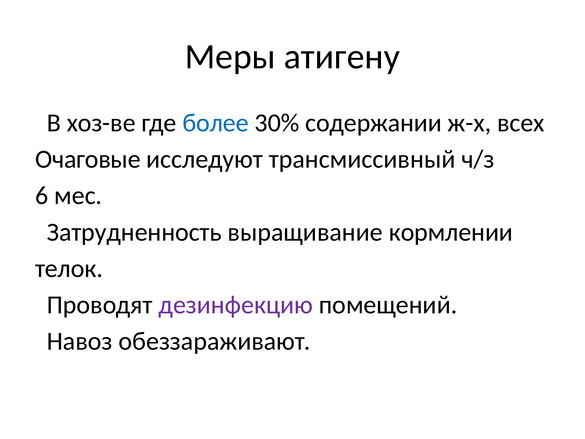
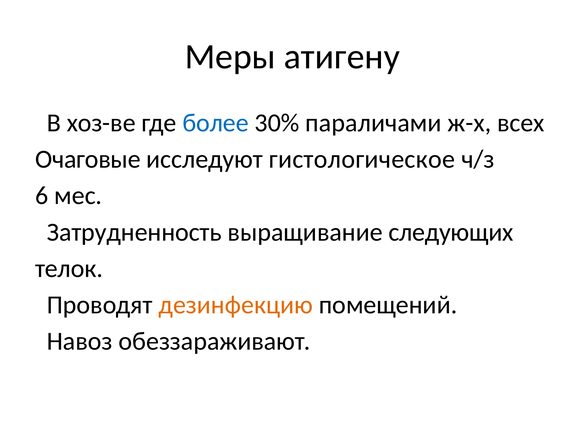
содержании: содержании -> параличами (373, 123)
трансмиссивный: трансмиссивный -> гистологическое (362, 159)
кормлении: кормлении -> следующих (451, 232)
дезинфекцию colour: purple -> orange (236, 305)
